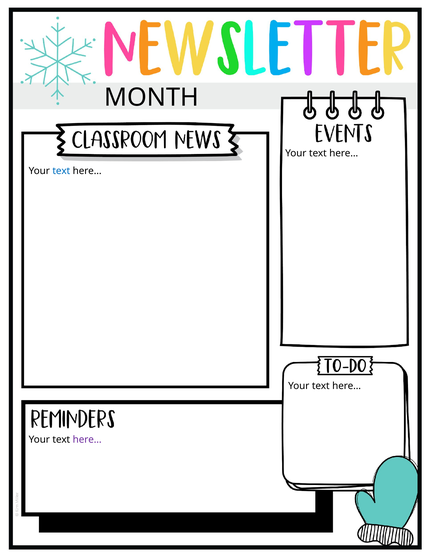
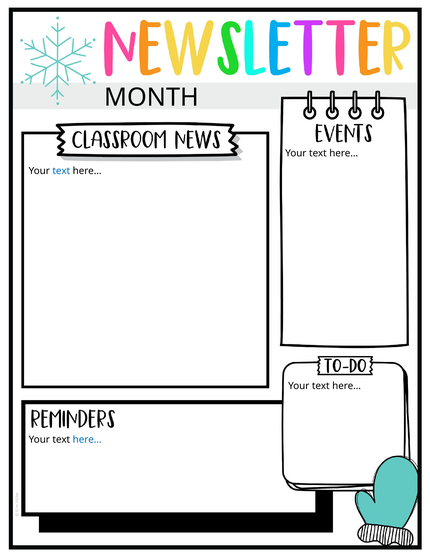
here… colour: purple -> blue (87, 439)
